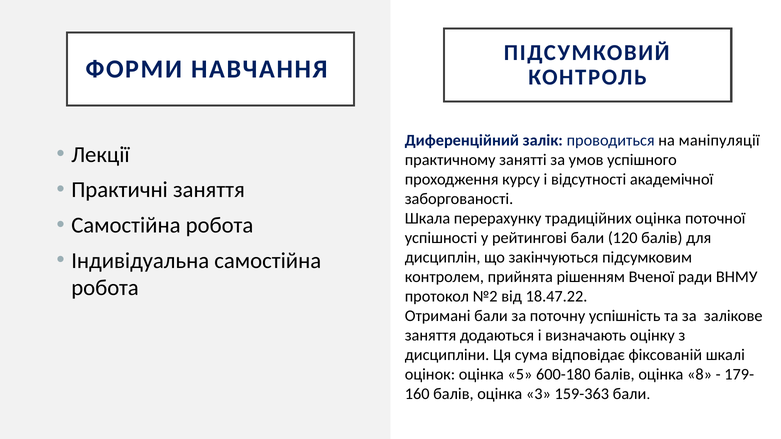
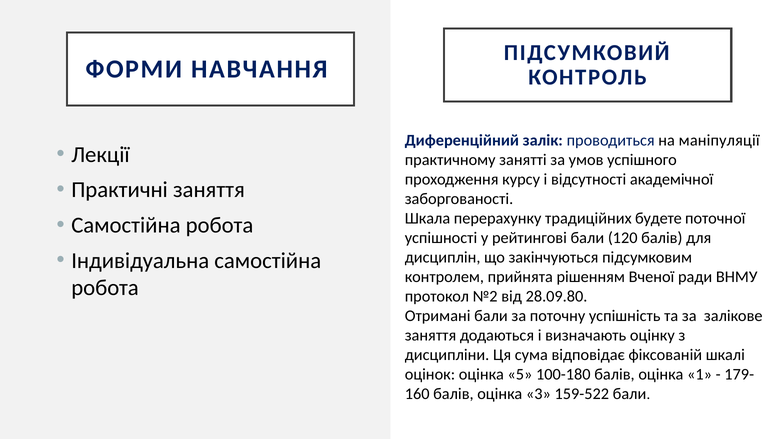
традиційних оцінка: оцінка -> будете (658, 218)
18.47.22: 18.47.22 -> 28.09.80 (557, 296)
600-180: 600-180 -> 100-180 (563, 375)
8: 8 -> 1 (700, 375)
159-363: 159-363 -> 159-522 (582, 394)
